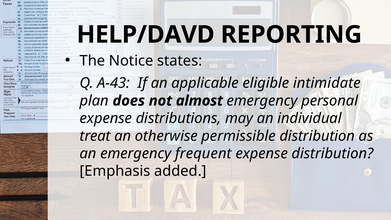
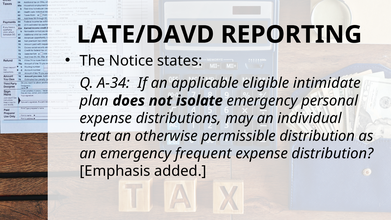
HELP/DAVD: HELP/DAVD -> LATE/DAVD (145, 35)
A-43: A-43 -> A-34 (114, 83)
almost: almost -> isolate (199, 101)
